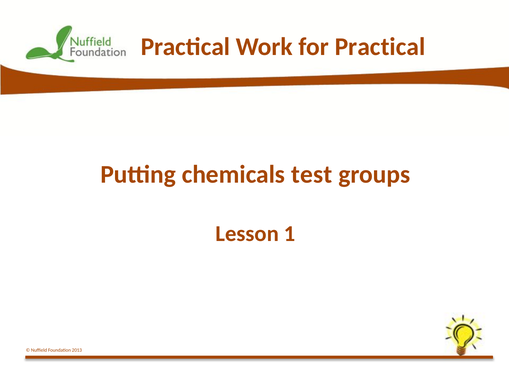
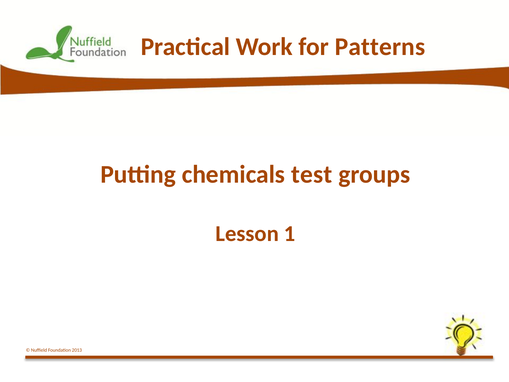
for Practical: Practical -> Patterns (380, 47)
